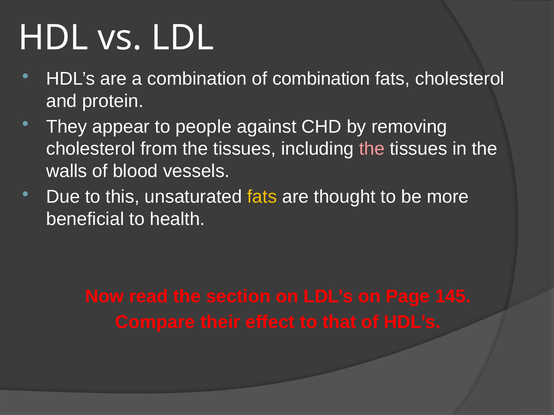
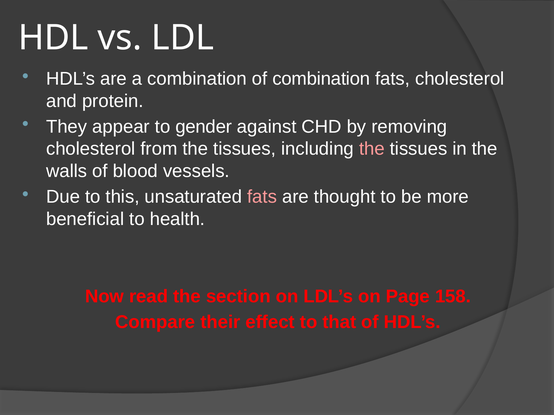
people: people -> gender (204, 127)
fats colour: yellow -> pink (262, 197)
145: 145 -> 158 (453, 297)
